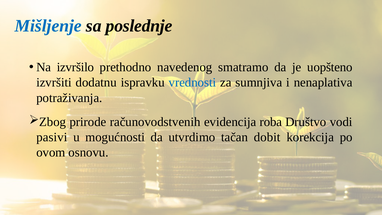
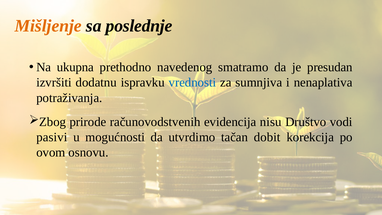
Mišljenje colour: blue -> orange (48, 26)
izvršilo: izvršilo -> ukupna (75, 67)
uopšteno: uopšteno -> presudan (330, 67)
roba: roba -> nisu (271, 122)
